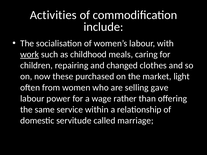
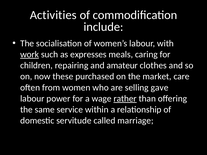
childhood: childhood -> expresses (88, 54)
changed: changed -> amateur (122, 66)
light: light -> care (182, 77)
rather underline: none -> present (125, 99)
